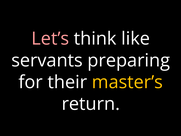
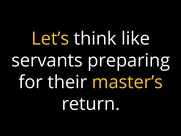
Let’s colour: pink -> yellow (50, 39)
